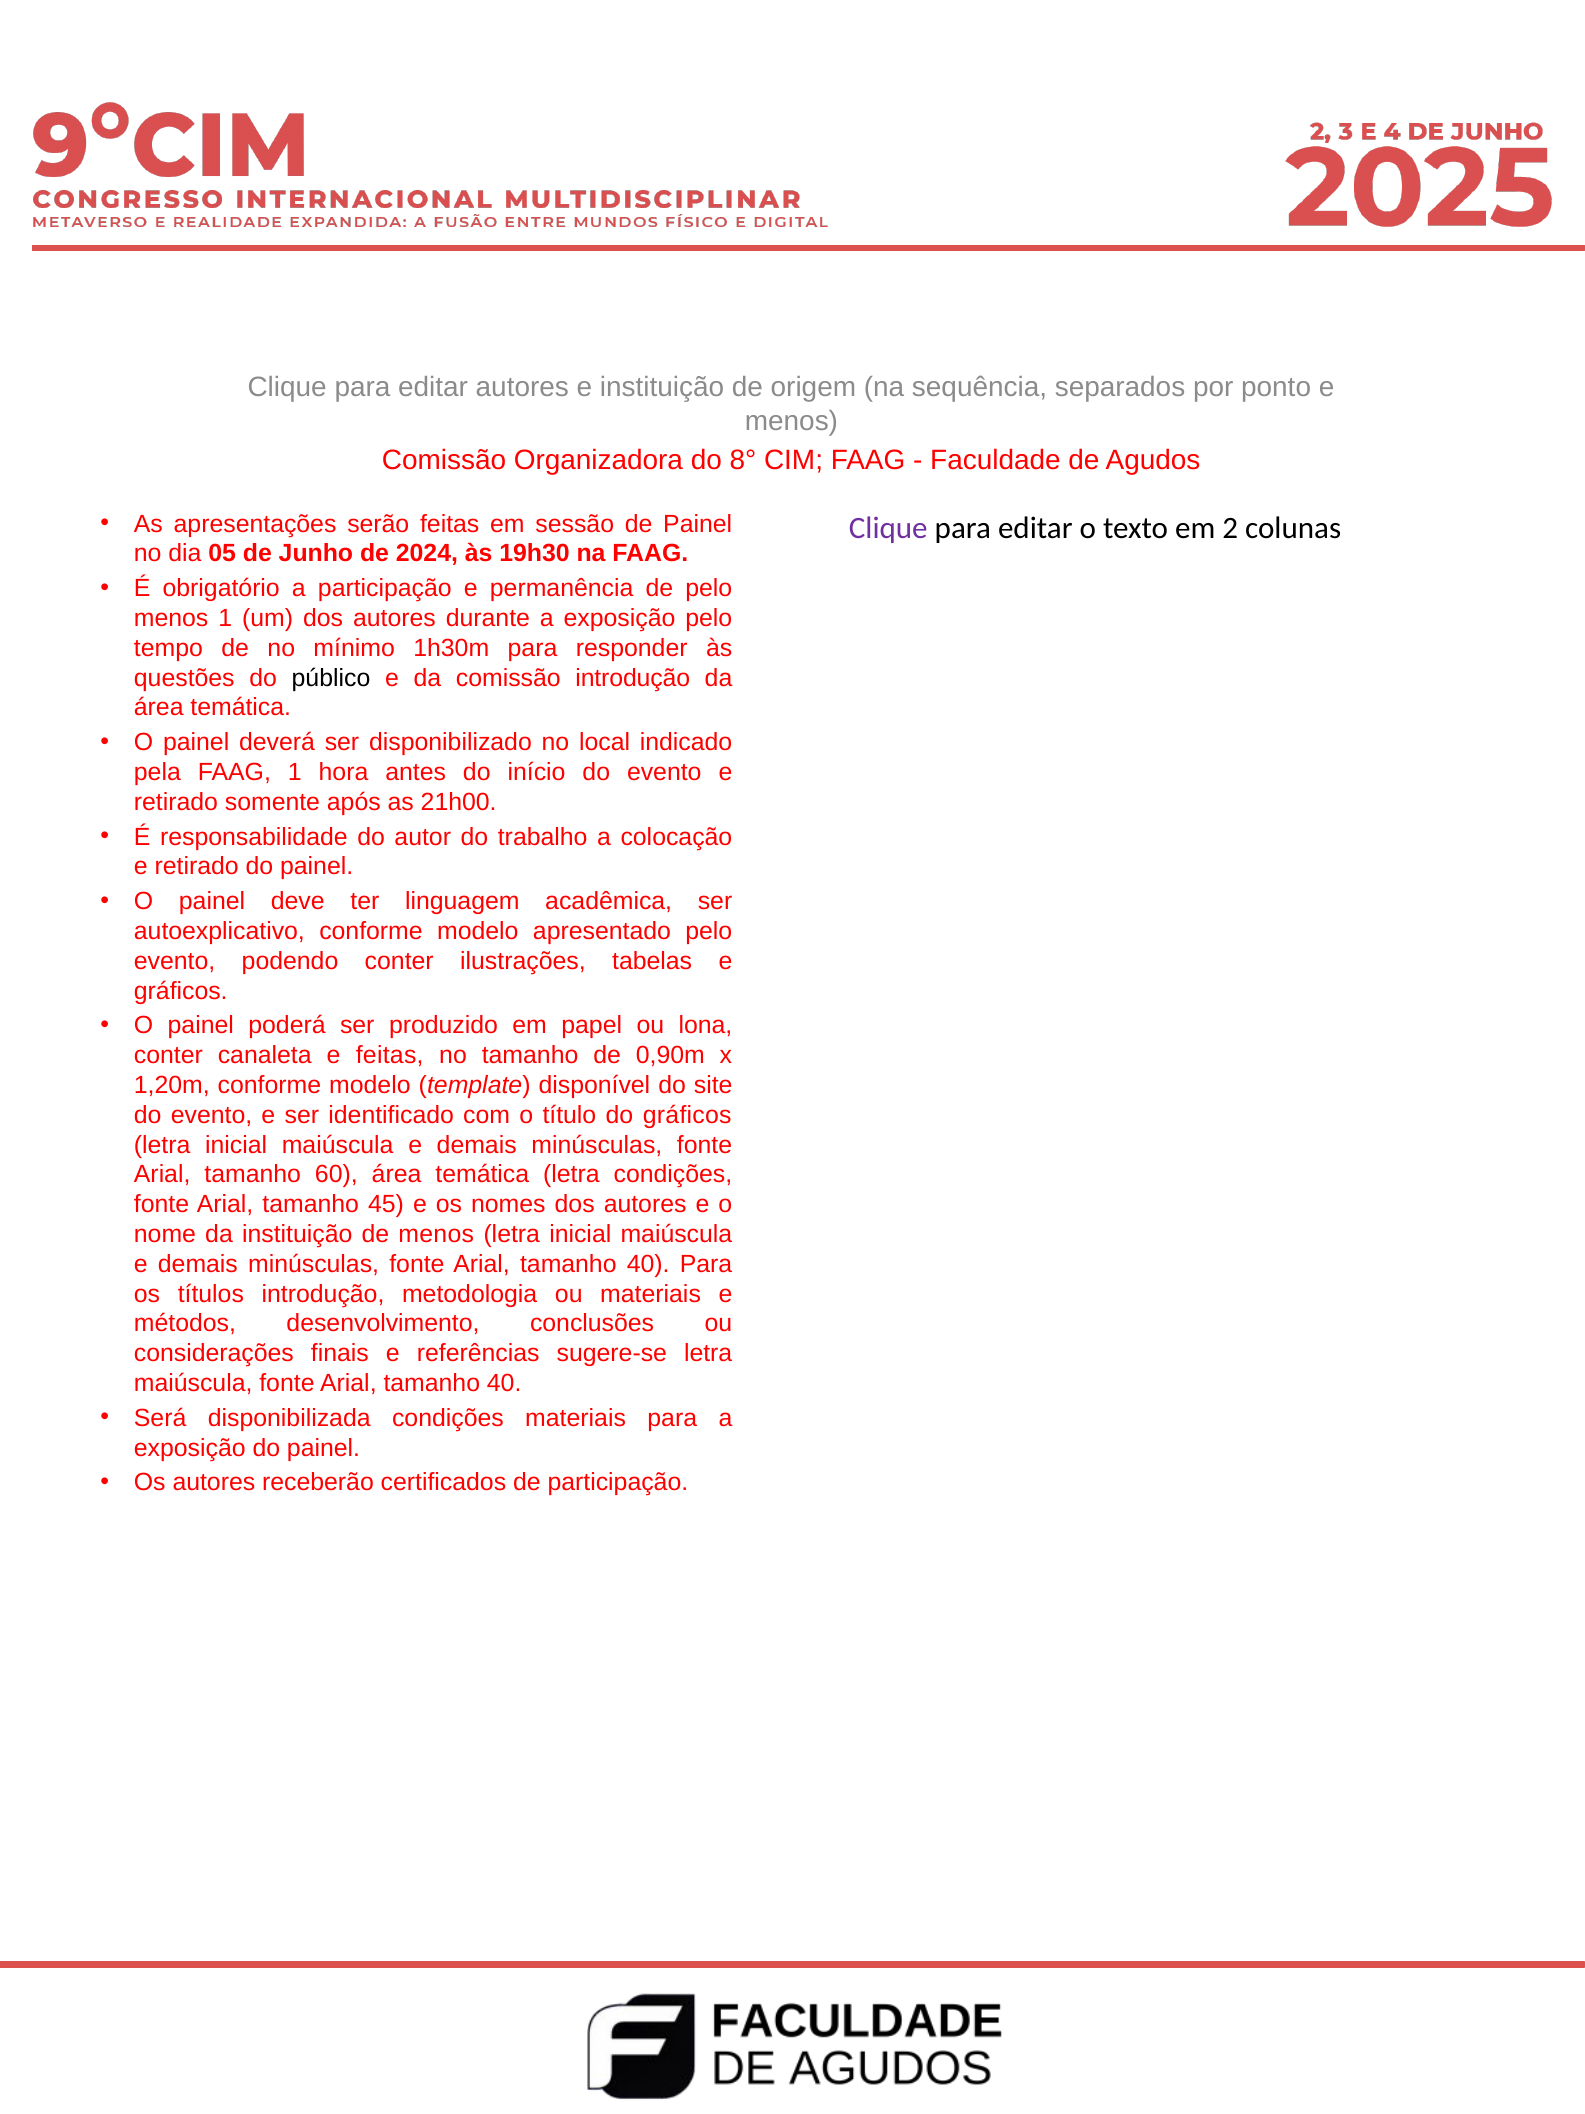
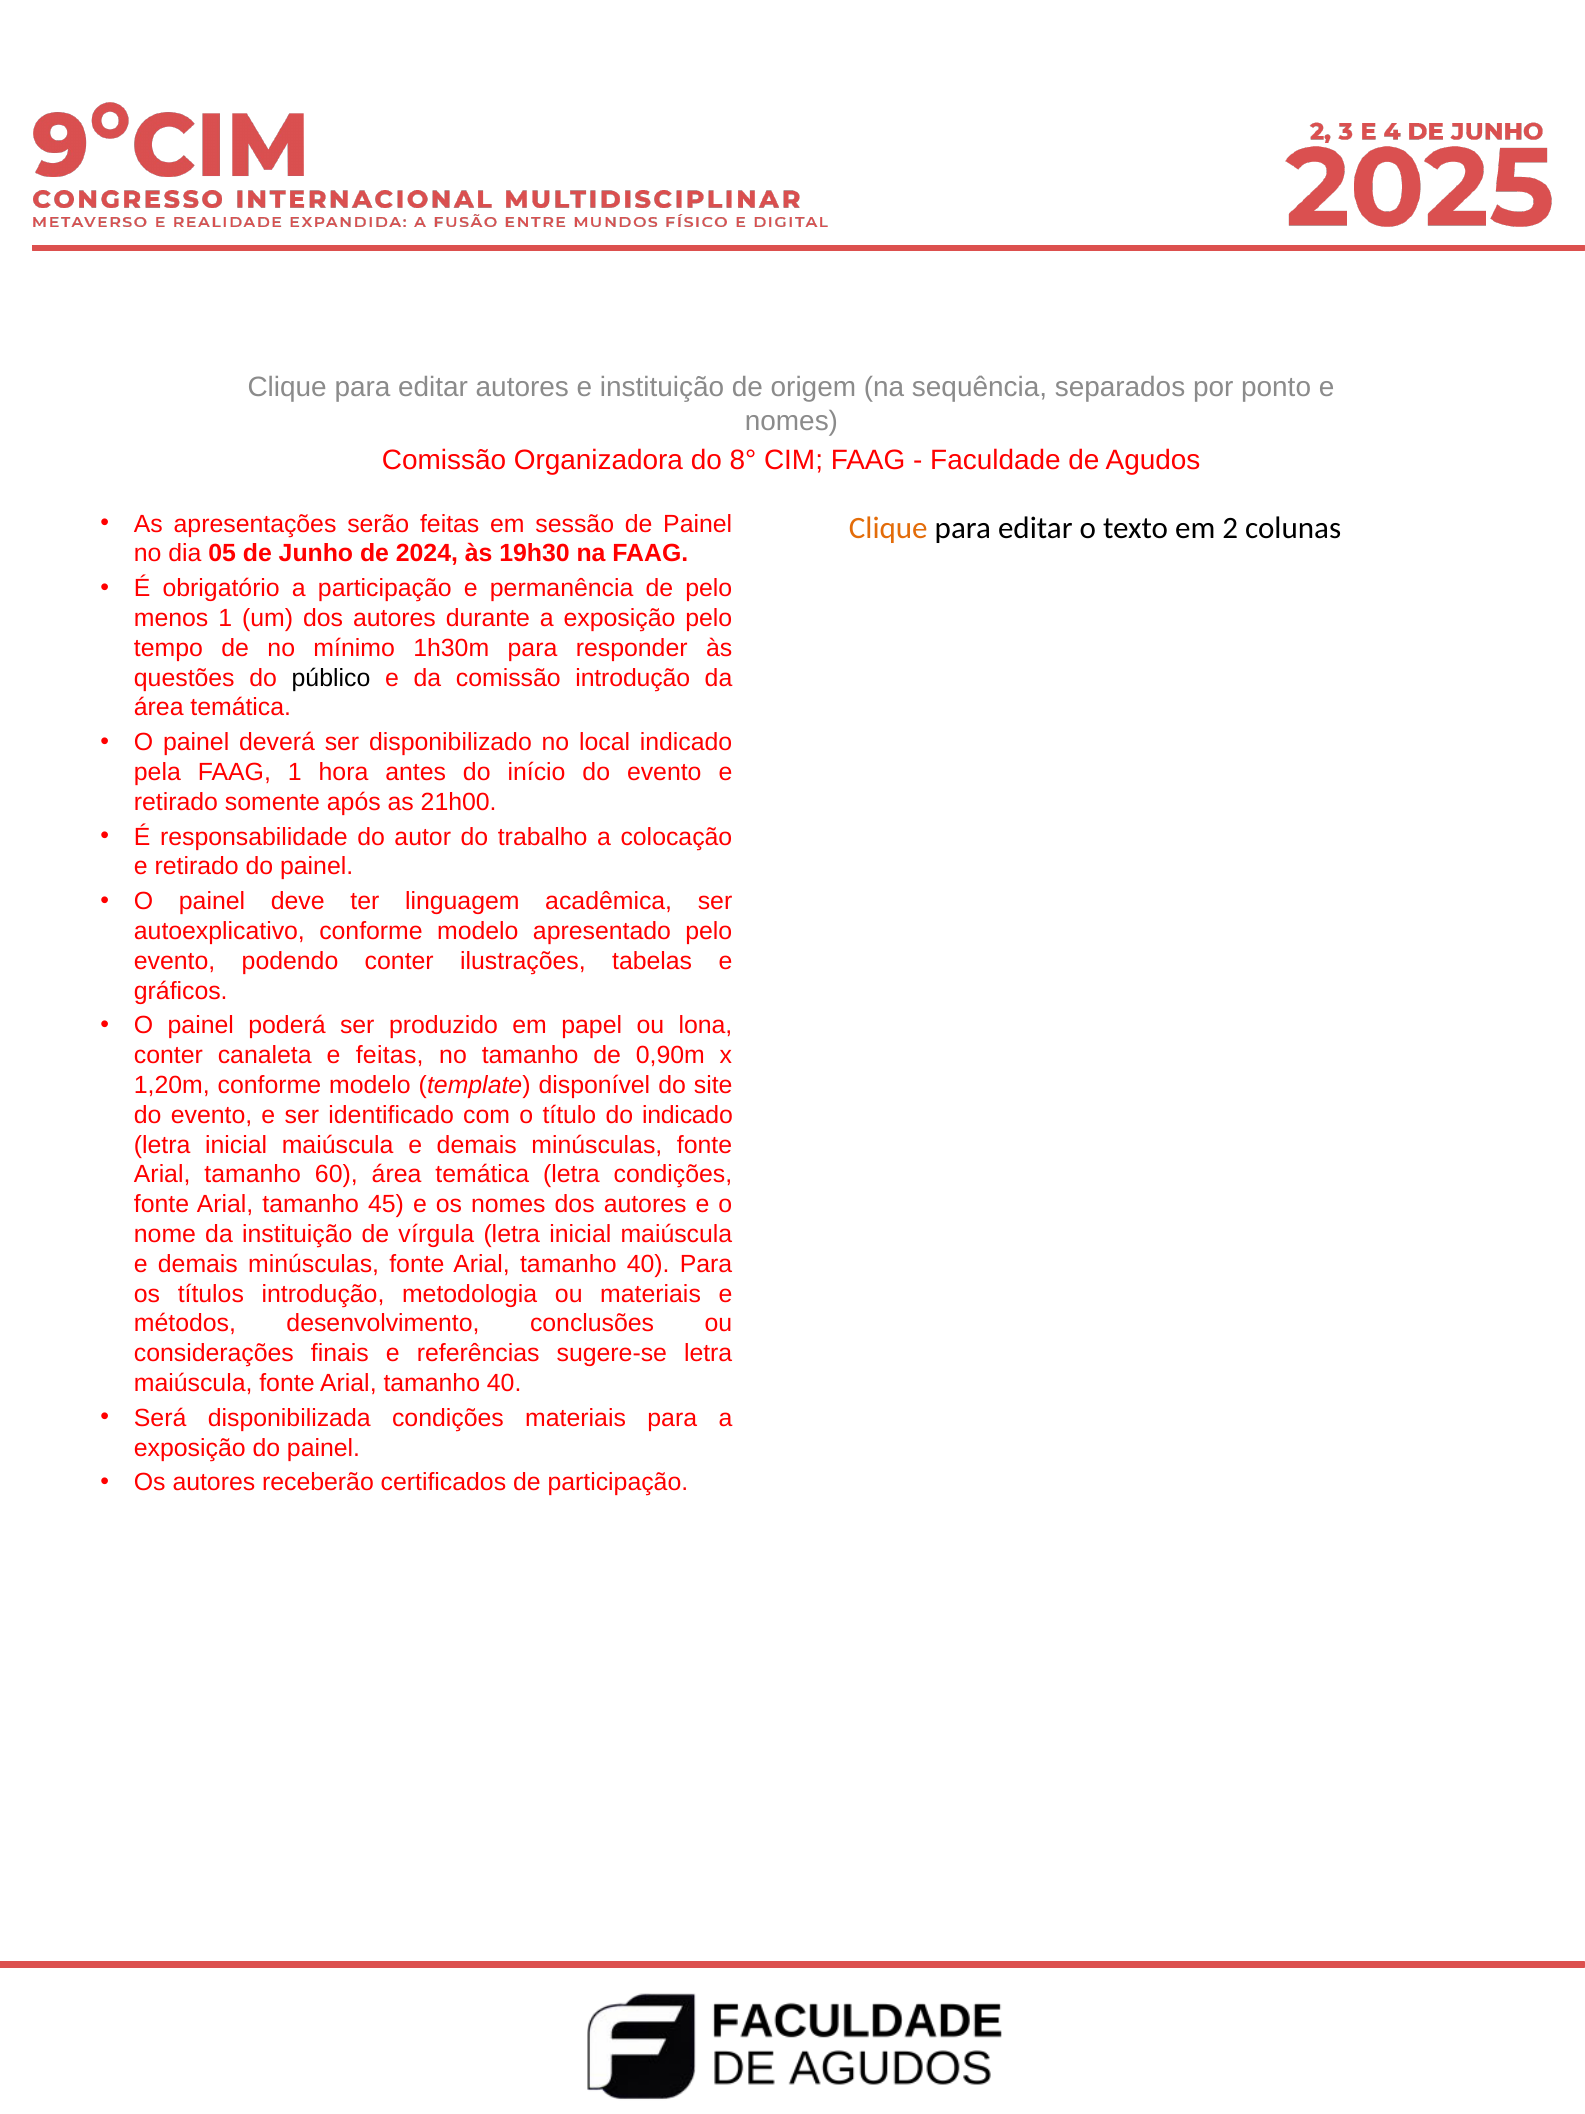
menos: menos -> nomes (791, 421)
Clique colour: purple -> orange (888, 528)
do gráficos: gráficos -> indicado (687, 1115)
de menos: menos -> vírgula (436, 1234)
